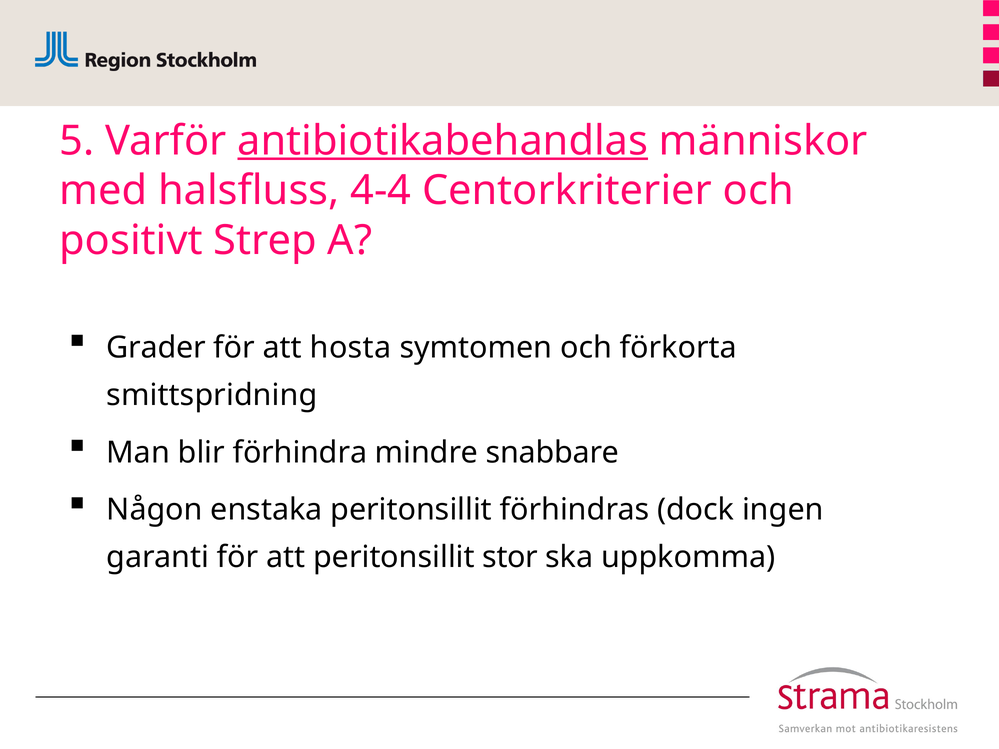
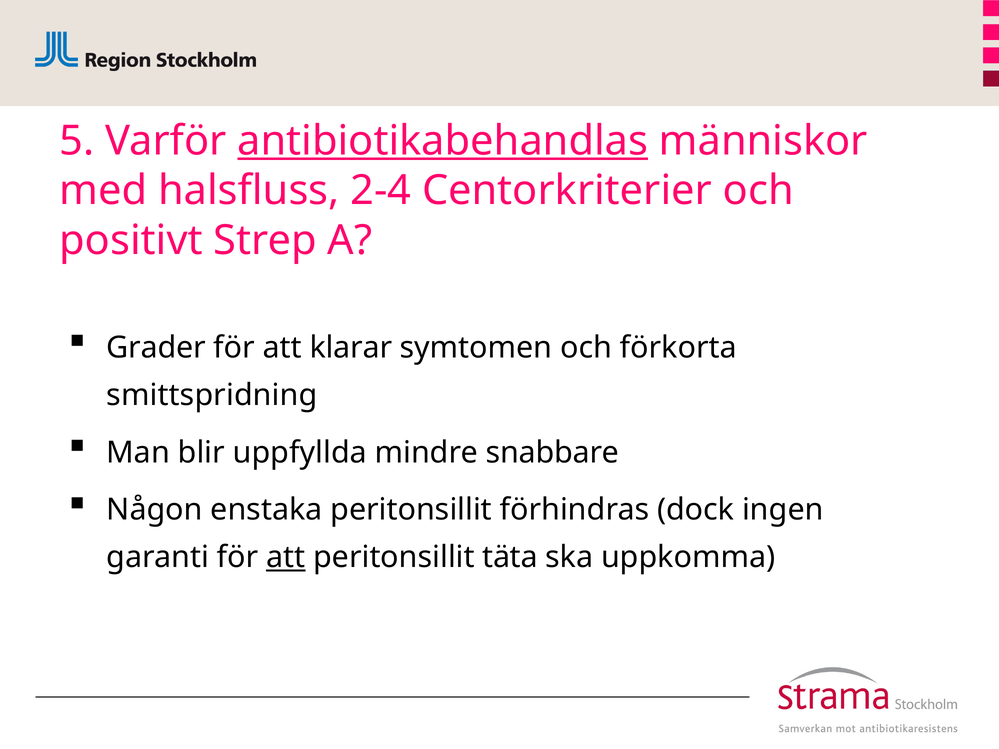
4-4: 4-4 -> 2-4 (381, 191)
hosta: hosta -> klarar (351, 348)
förhindra: förhindra -> uppfyllda (300, 453)
att underline: none -> present (286, 558)
stor: stor -> täta (510, 558)
